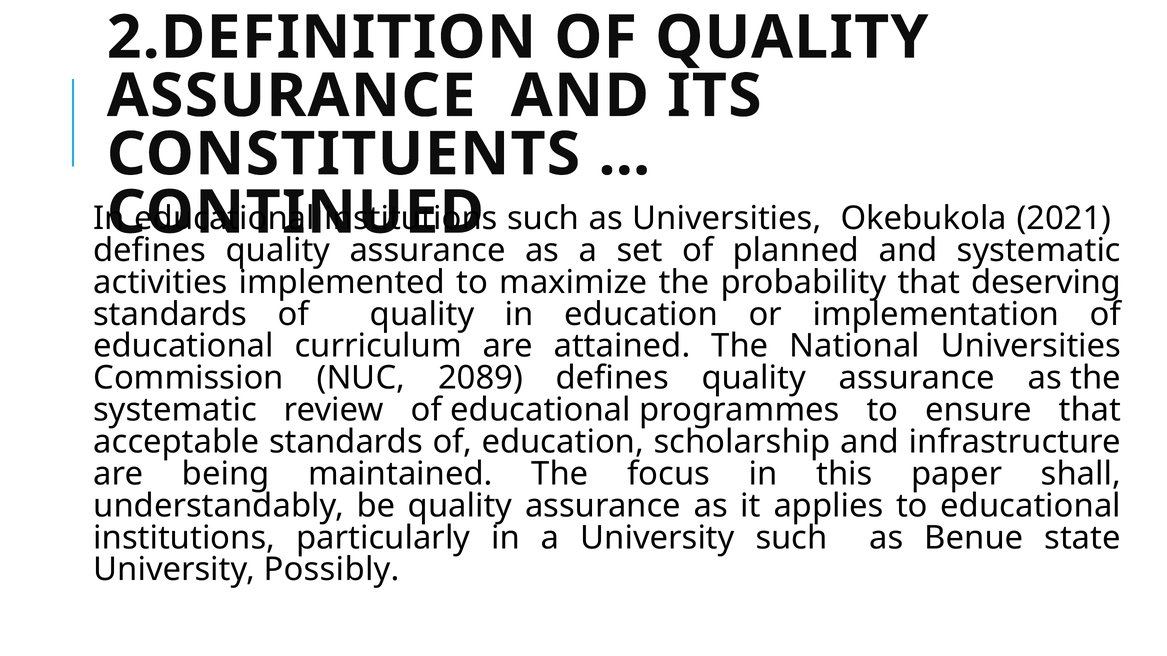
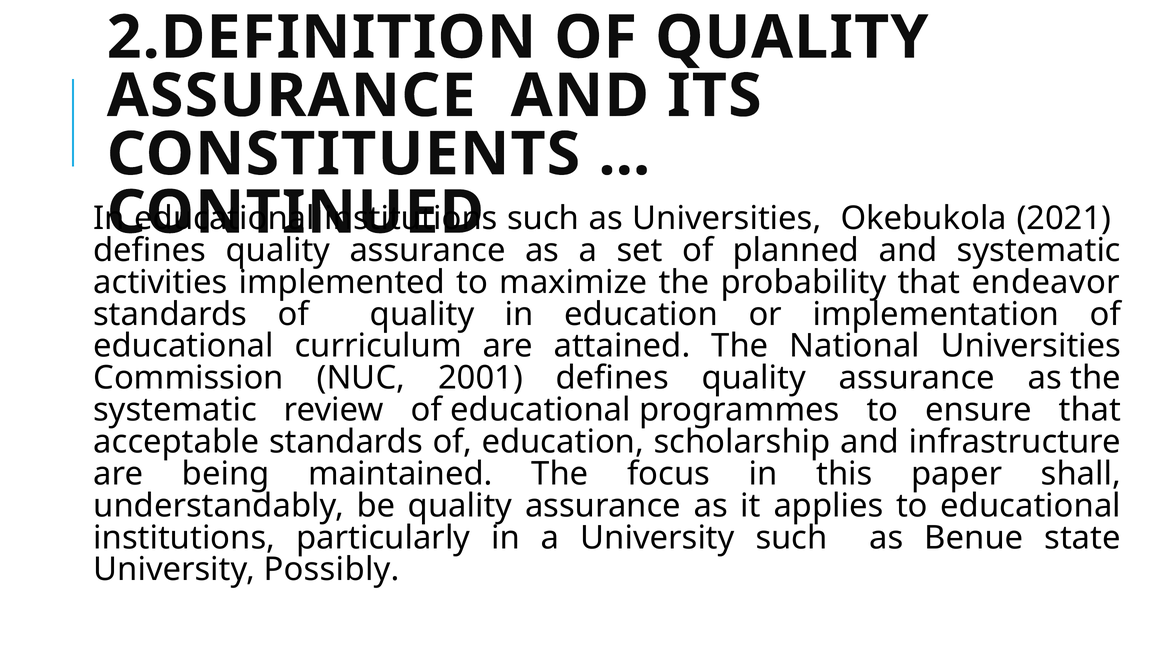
deserving: deserving -> endeavor (1046, 283)
2089: 2089 -> 2001 (480, 378)
